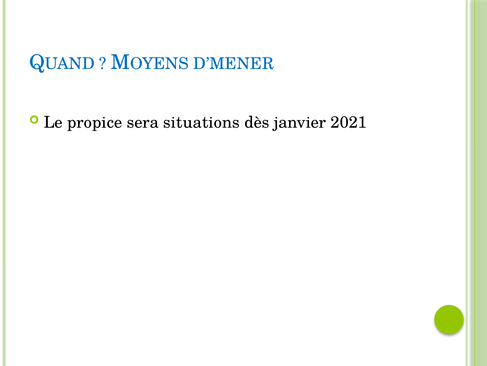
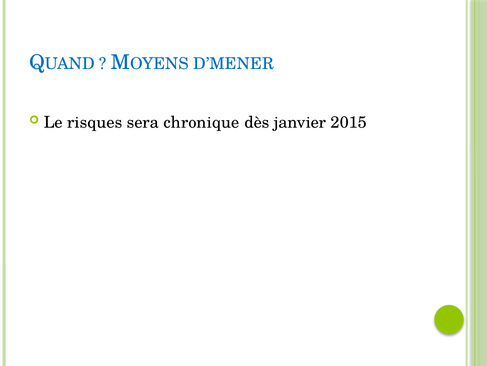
propice: propice -> risques (95, 122)
situations: situations -> chronique (201, 122)
2021: 2021 -> 2015 (349, 122)
